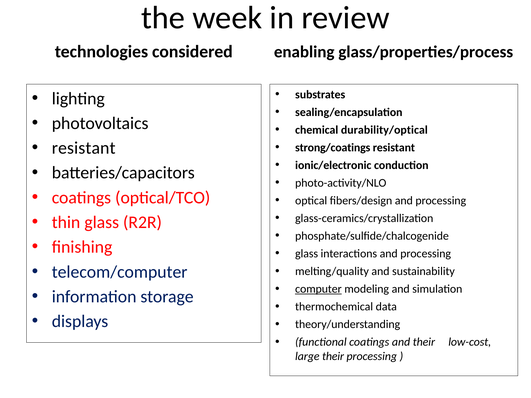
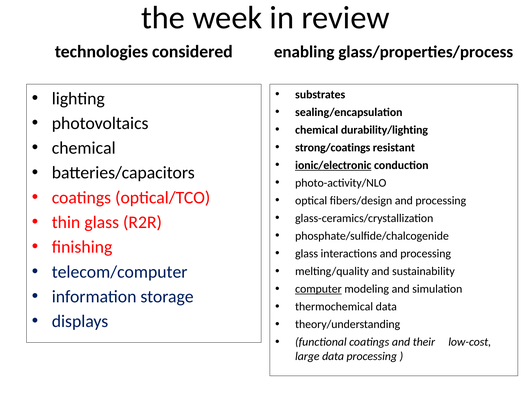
durability/optical: durability/optical -> durability/lighting (384, 130)
resistant: resistant -> chemical (84, 148)
ionic/electronic underline: none -> present (333, 165)
large their: their -> data (333, 356)
